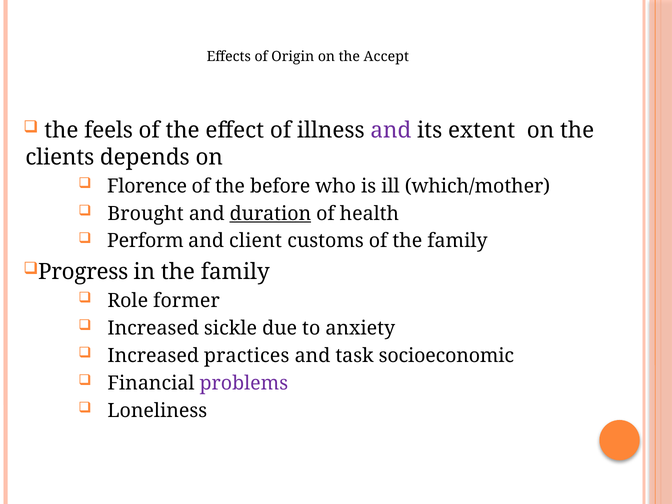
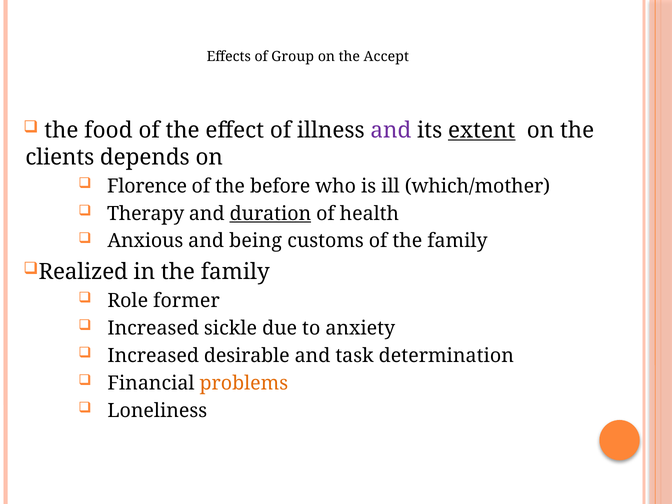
Origin: Origin -> Group (293, 56)
feels: feels -> food (108, 130)
extent underline: none -> present (482, 130)
Brought: Brought -> Therapy (146, 214)
Perform: Perform -> Anxious (145, 241)
client: client -> being (256, 241)
Progress: Progress -> Realized (83, 272)
practices: practices -> desirable (247, 356)
socioeconomic: socioeconomic -> determination (446, 356)
problems colour: purple -> orange (244, 383)
